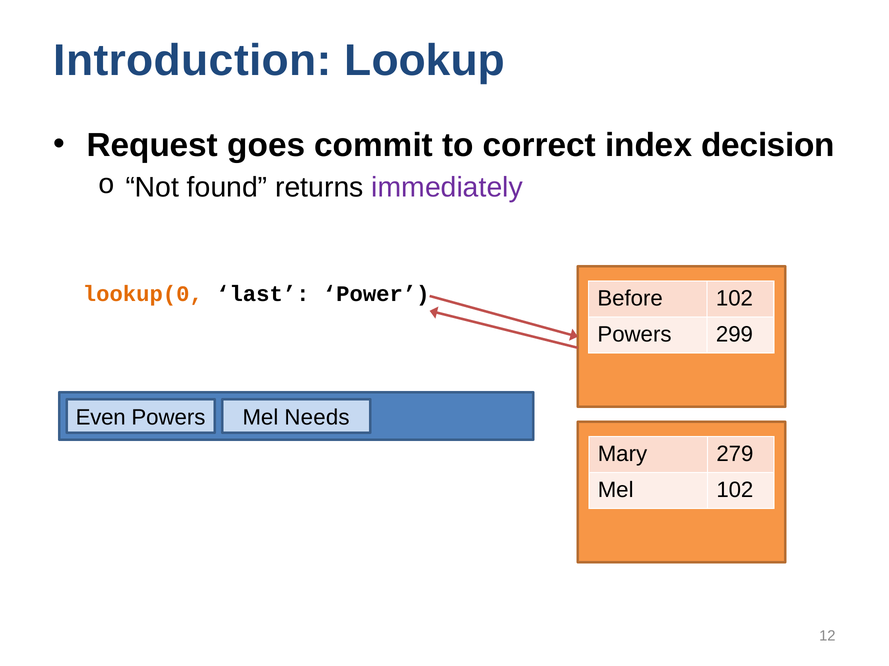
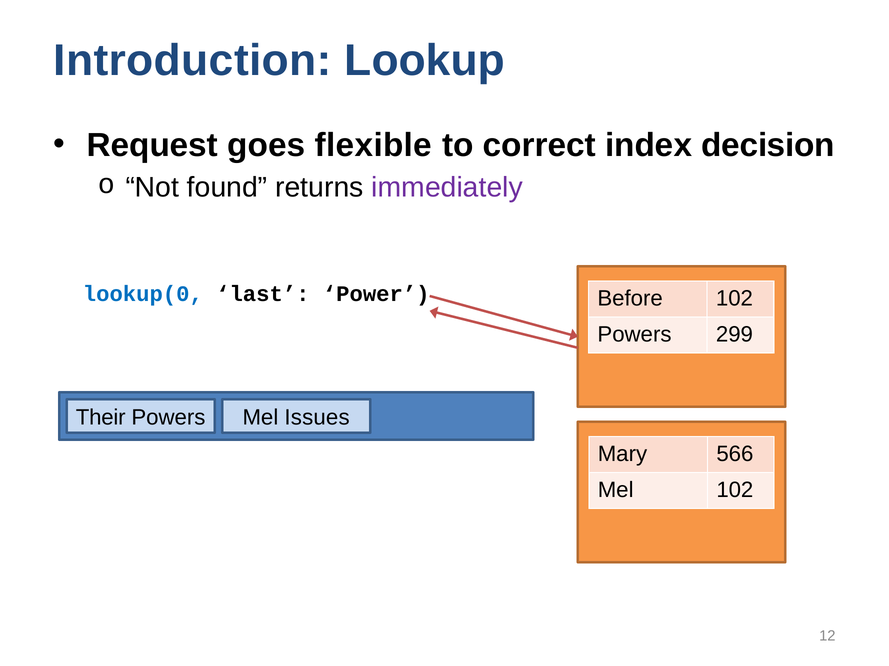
commit: commit -> flexible (373, 145)
lookup(0 colour: orange -> blue (143, 294)
Even: Even -> Their (101, 418)
Needs: Needs -> Issues (317, 418)
279: 279 -> 566 (735, 454)
